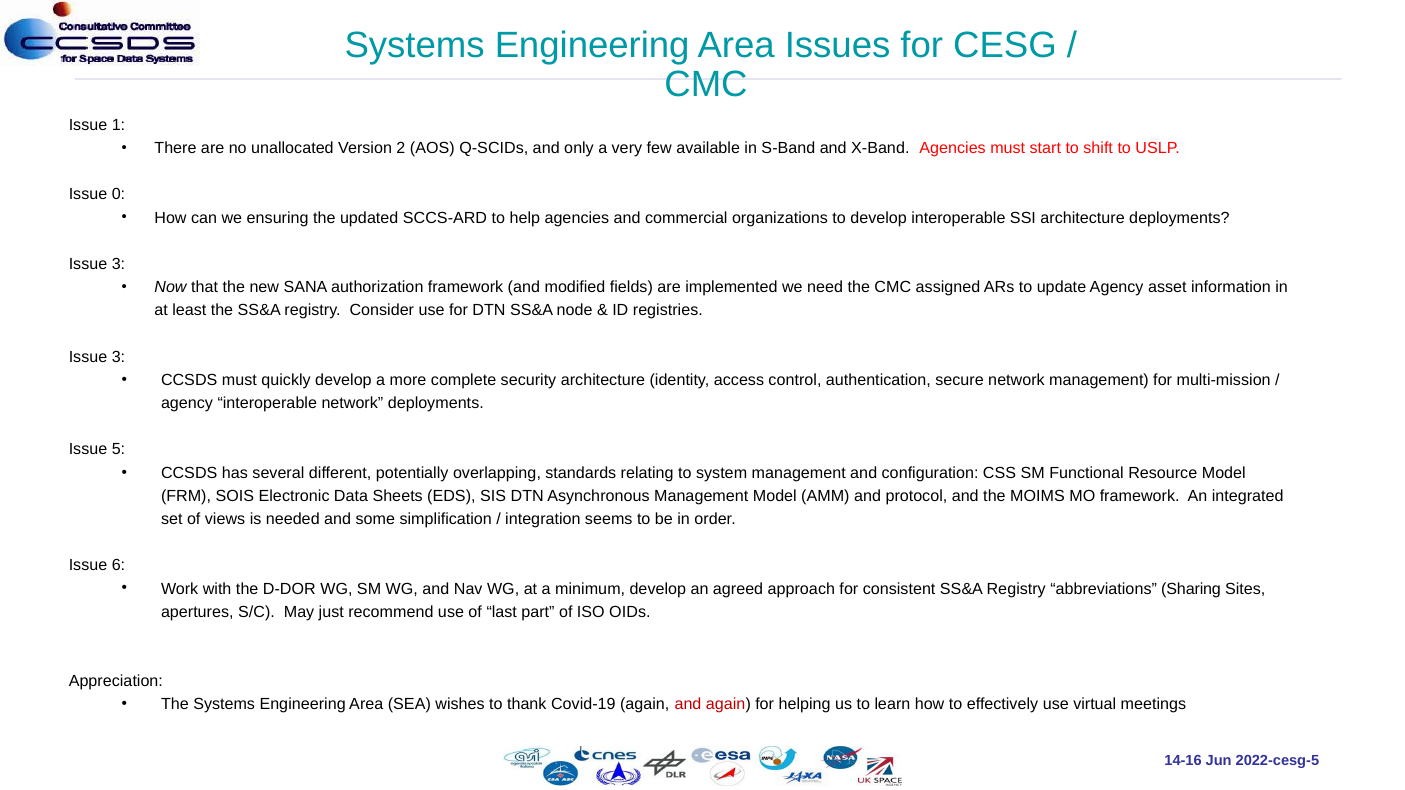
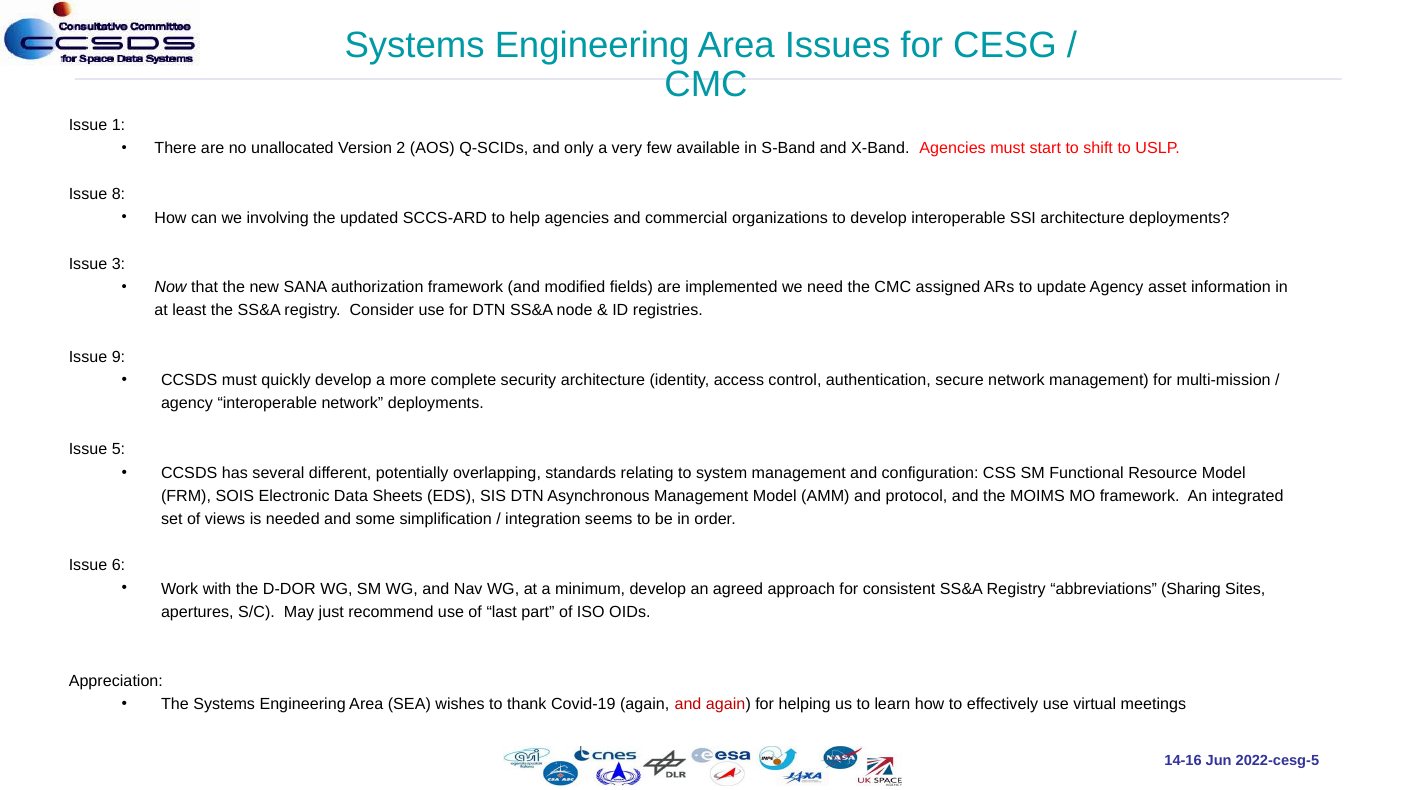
0: 0 -> 8 (118, 195)
ensuring: ensuring -> involving (278, 218)
3: 3 -> 9 (118, 357)
